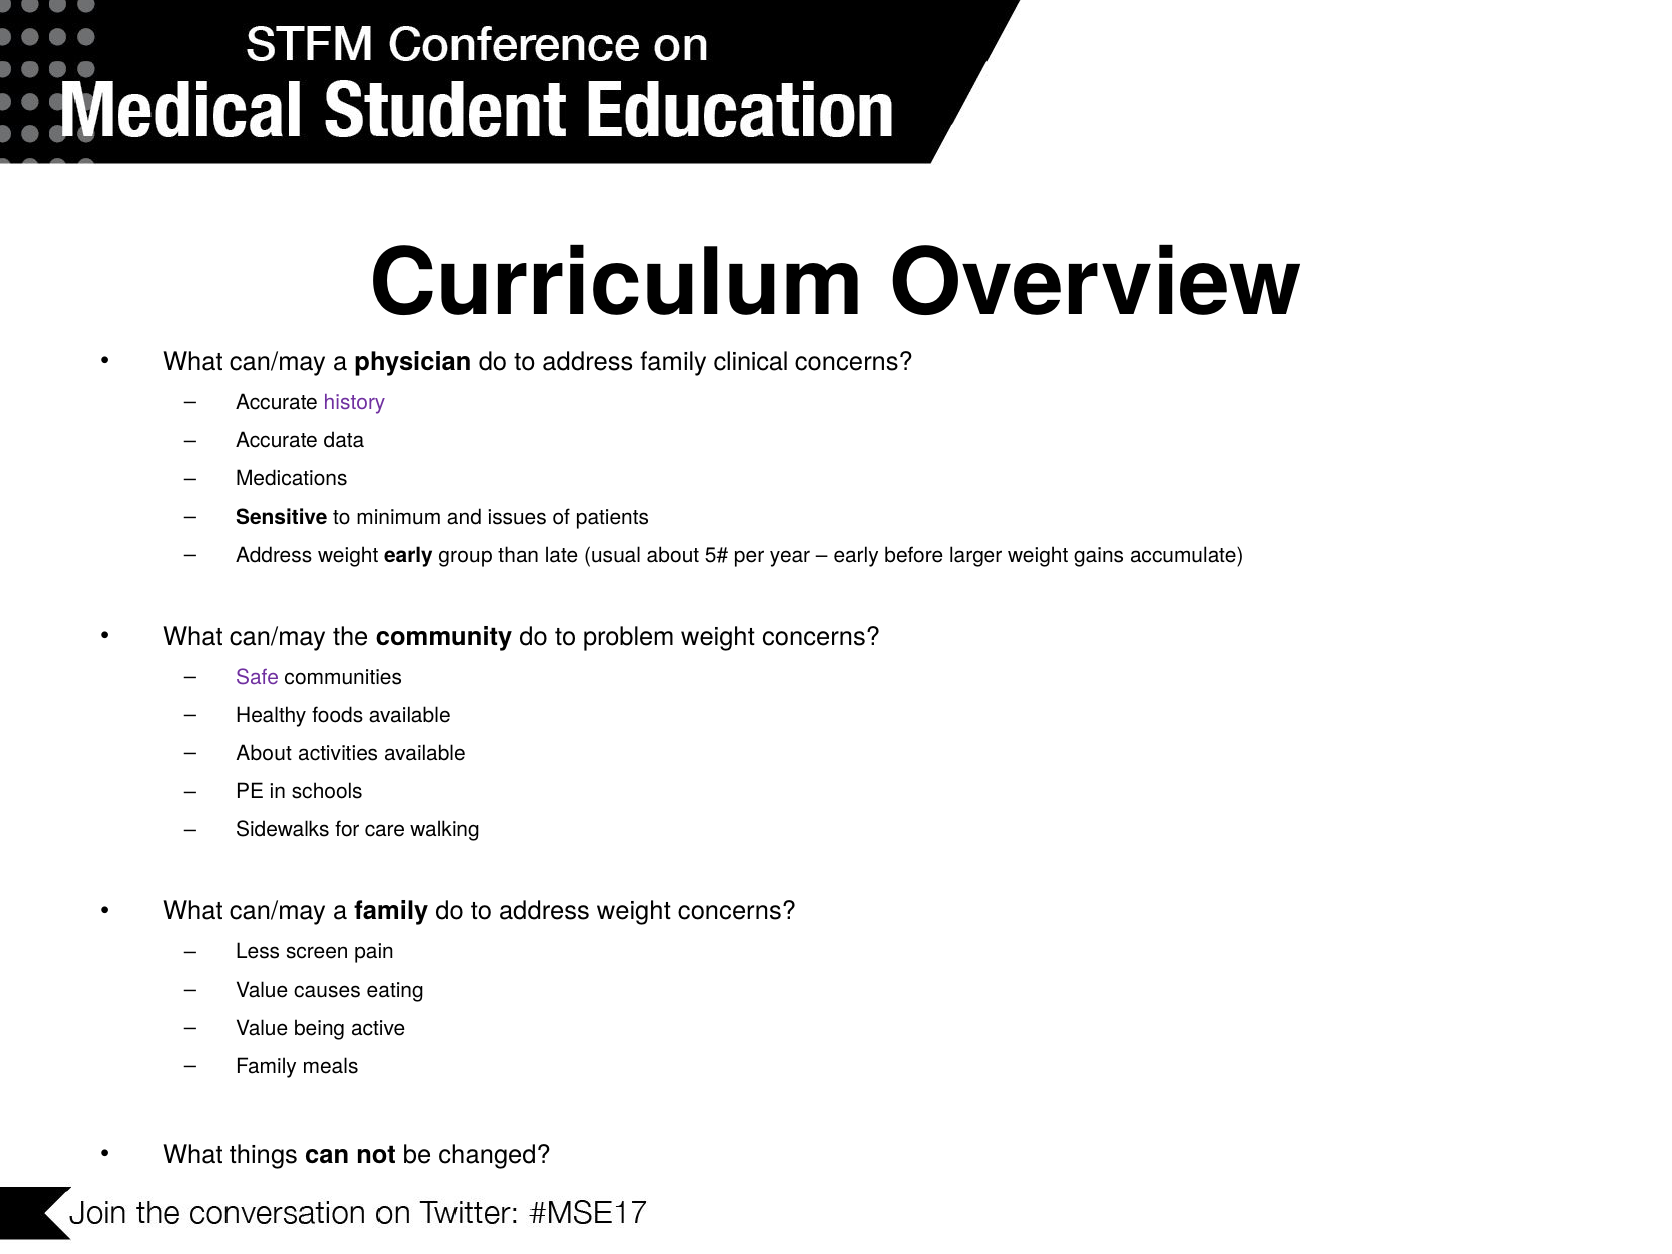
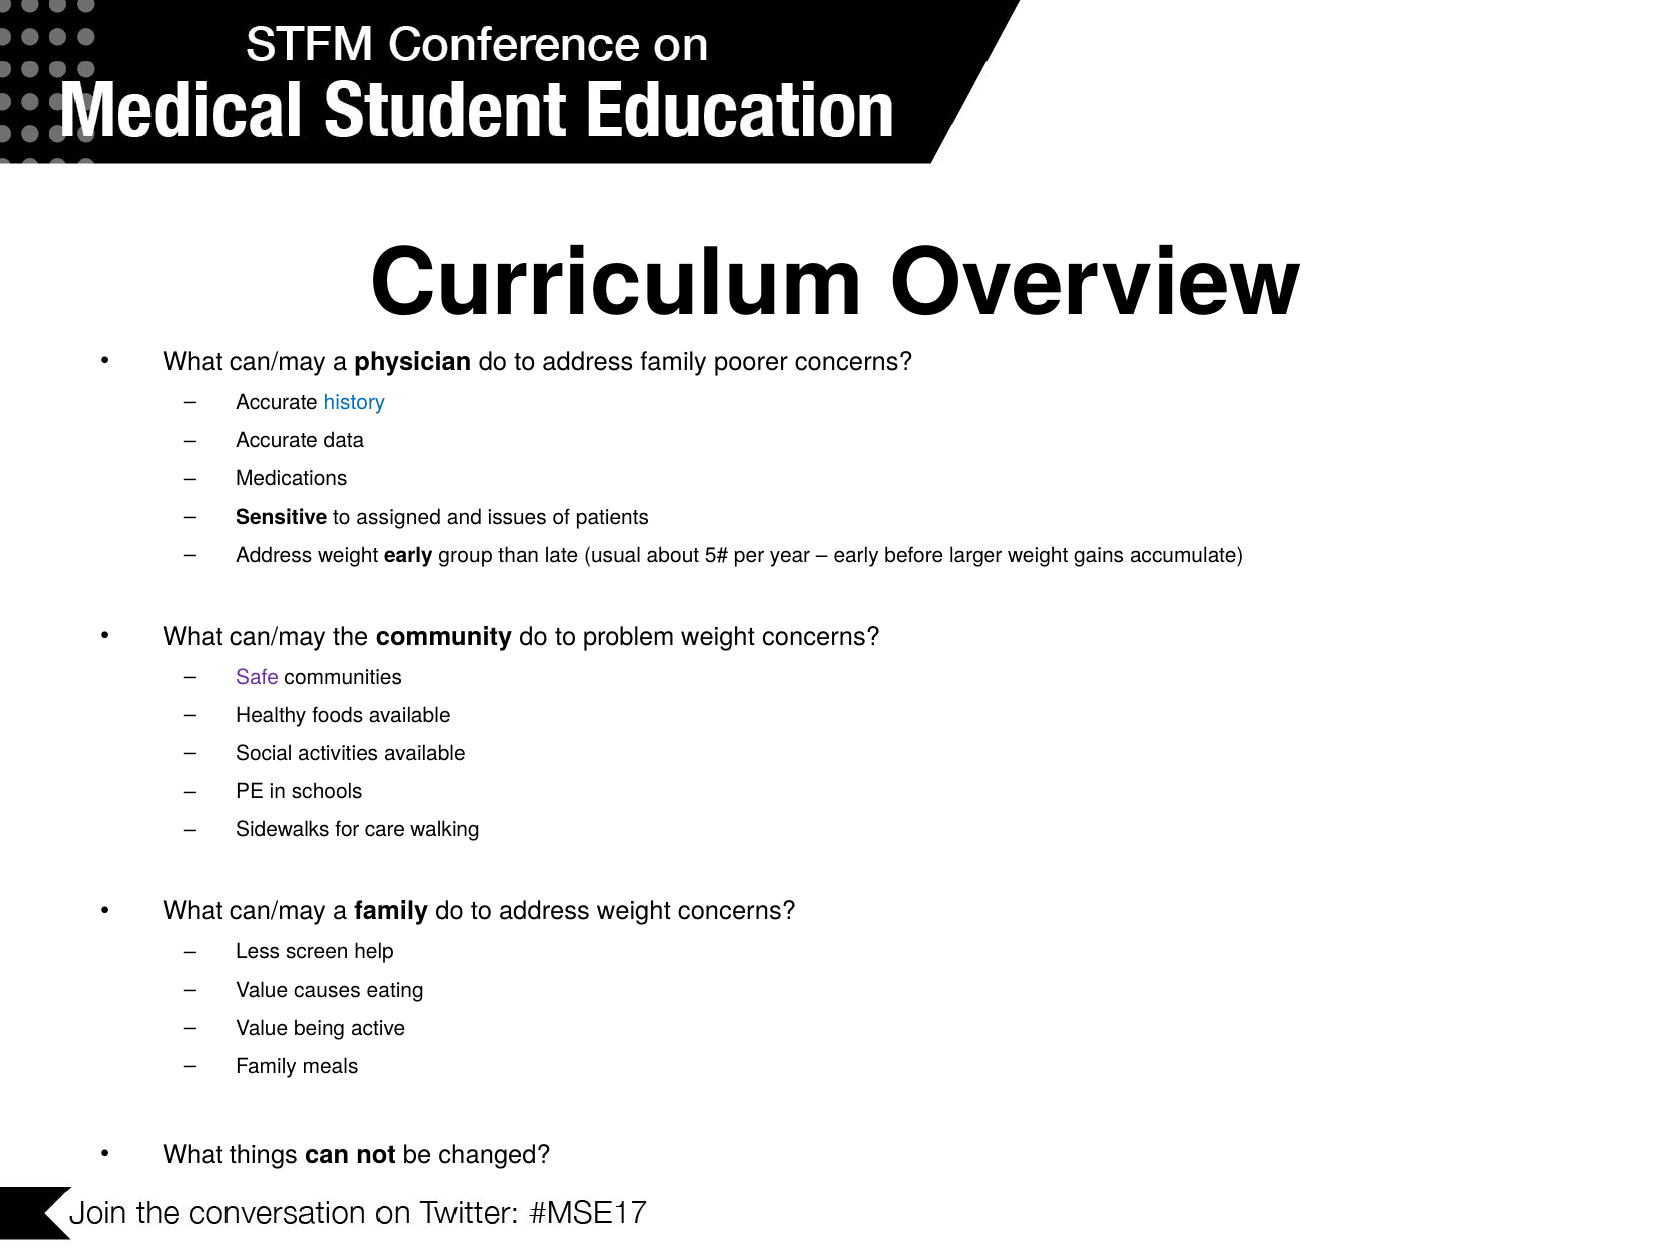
clinical: clinical -> poorer (751, 362)
history colour: purple -> blue (355, 403)
minimum: minimum -> assigned (399, 517)
About: About -> Social (264, 754)
pain: pain -> help (374, 952)
